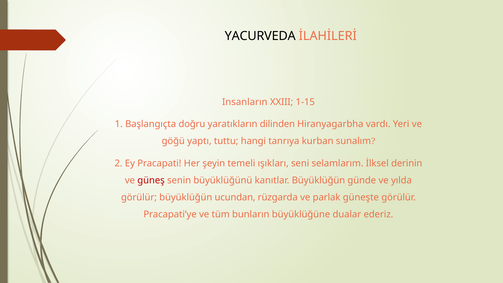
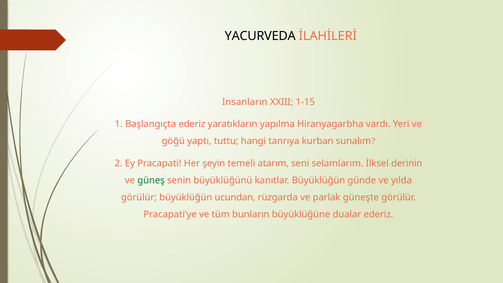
Başlangıçta doğru: doğru -> ederiz (192, 124)
dilinden: dilinden -> yapılma (277, 124)
ışıkları: ışıkları -> atarım (273, 163)
güneş colour: red -> green (151, 180)
